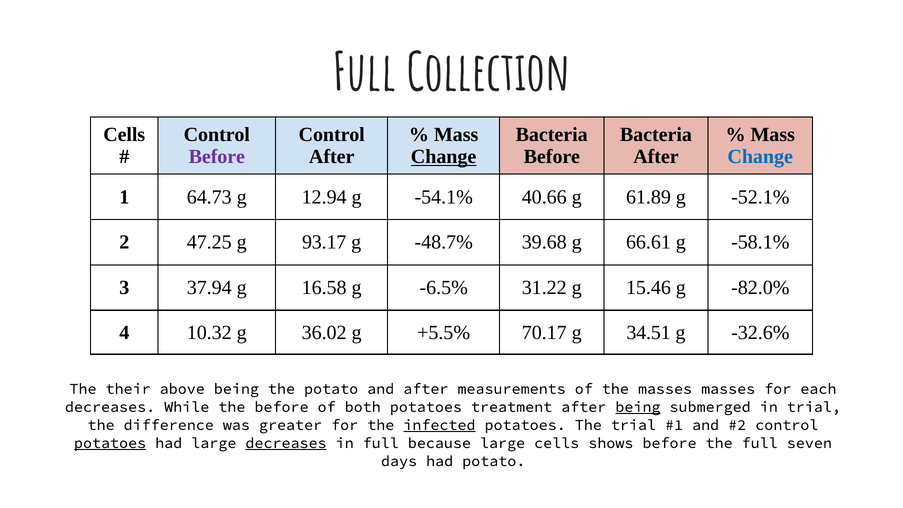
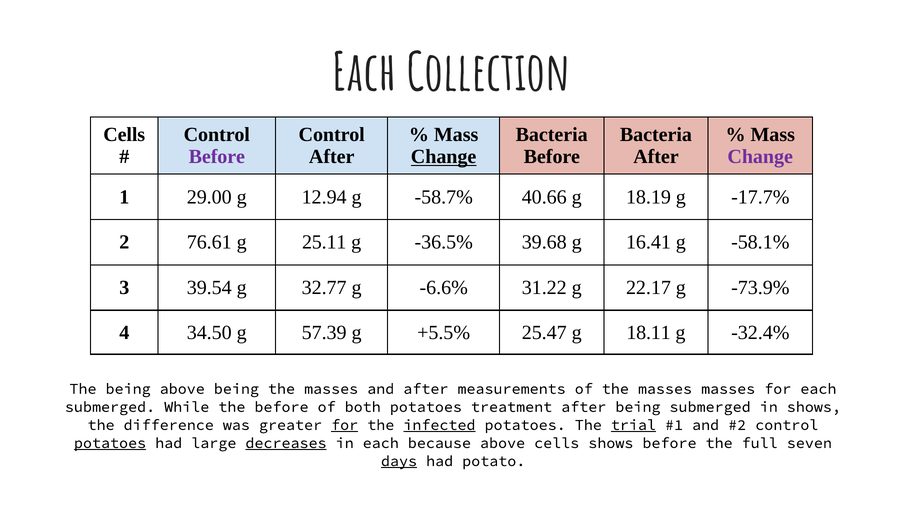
Full: Full -> Each (364, 73)
Change colour: blue -> purple (760, 157)
64.73: 64.73 -> 29.00 (209, 197)
-54.1%: -54.1% -> -58.7% (444, 197)
61.89: 61.89 -> 18.19 (648, 197)
-52.1%: -52.1% -> -17.7% (760, 197)
47.25: 47.25 -> 76.61 (209, 242)
93.17: 93.17 -> 25.11 (324, 242)
-48.7%: -48.7% -> -36.5% (444, 242)
66.61: 66.61 -> 16.41 (648, 242)
37.94: 37.94 -> 39.54 (209, 288)
16.58: 16.58 -> 32.77 (324, 288)
-6.5%: -6.5% -> -6.6% (444, 288)
15.46: 15.46 -> 22.17 (648, 288)
-82.0%: -82.0% -> -73.9% (760, 288)
10.32: 10.32 -> 34.50 (209, 332)
36.02: 36.02 -> 57.39 (324, 332)
70.17: 70.17 -> 25.47 (544, 332)
34.51: 34.51 -> 18.11 (649, 332)
-32.6%: -32.6% -> -32.4% (760, 332)
The their: their -> being (128, 389)
potato: potato -> masses (331, 389)
decreases: decreases -> submerged (110, 407)
being underline: present -> none (638, 407)
in trial: trial -> shows (814, 407)
for underline: none -> present (345, 425)
trial underline: none -> present (633, 425)
in full: full -> each (381, 443)
because large: large -> above (503, 443)
days underline: none -> present (399, 461)
